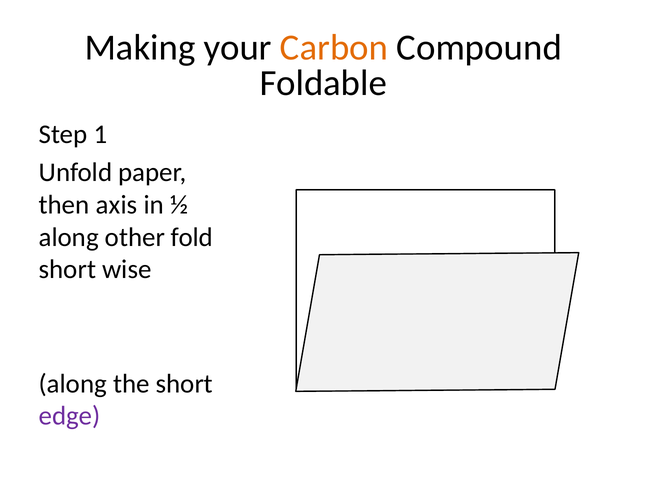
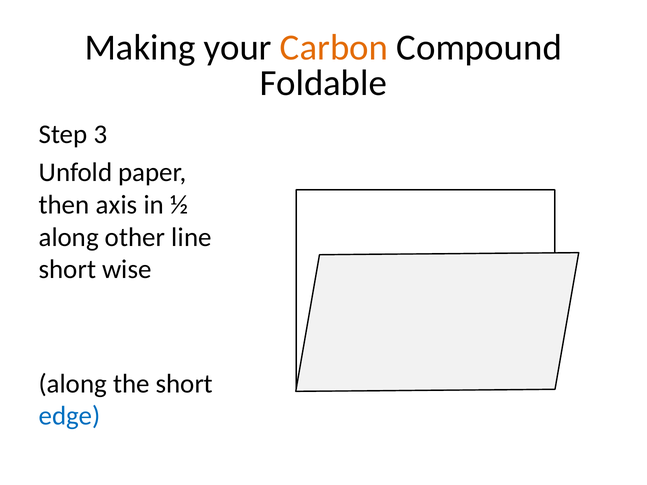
1: 1 -> 3 (100, 134)
fold: fold -> line (192, 237)
edge colour: purple -> blue (70, 416)
